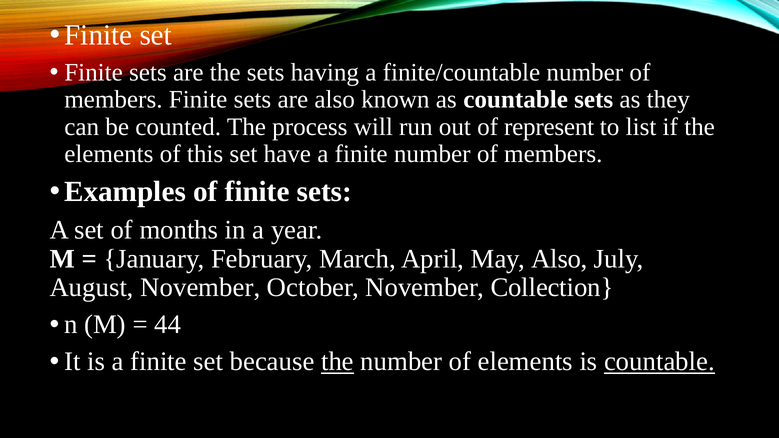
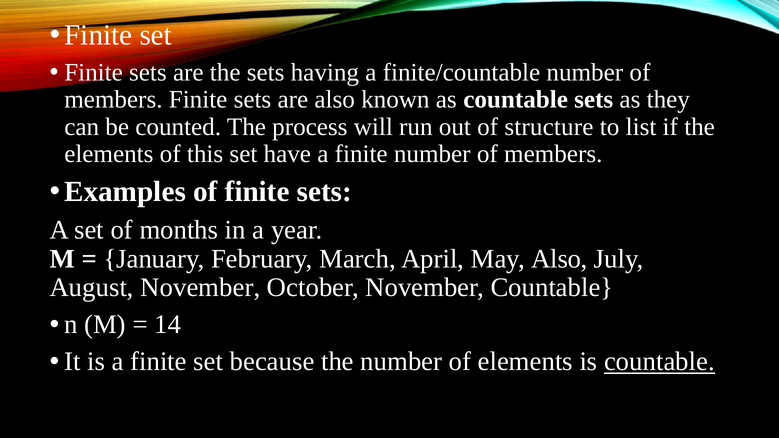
represent: represent -> structure (549, 127)
November Collection: Collection -> Countable (552, 288)
44: 44 -> 14 (168, 325)
the underline: present -> none (337, 362)
